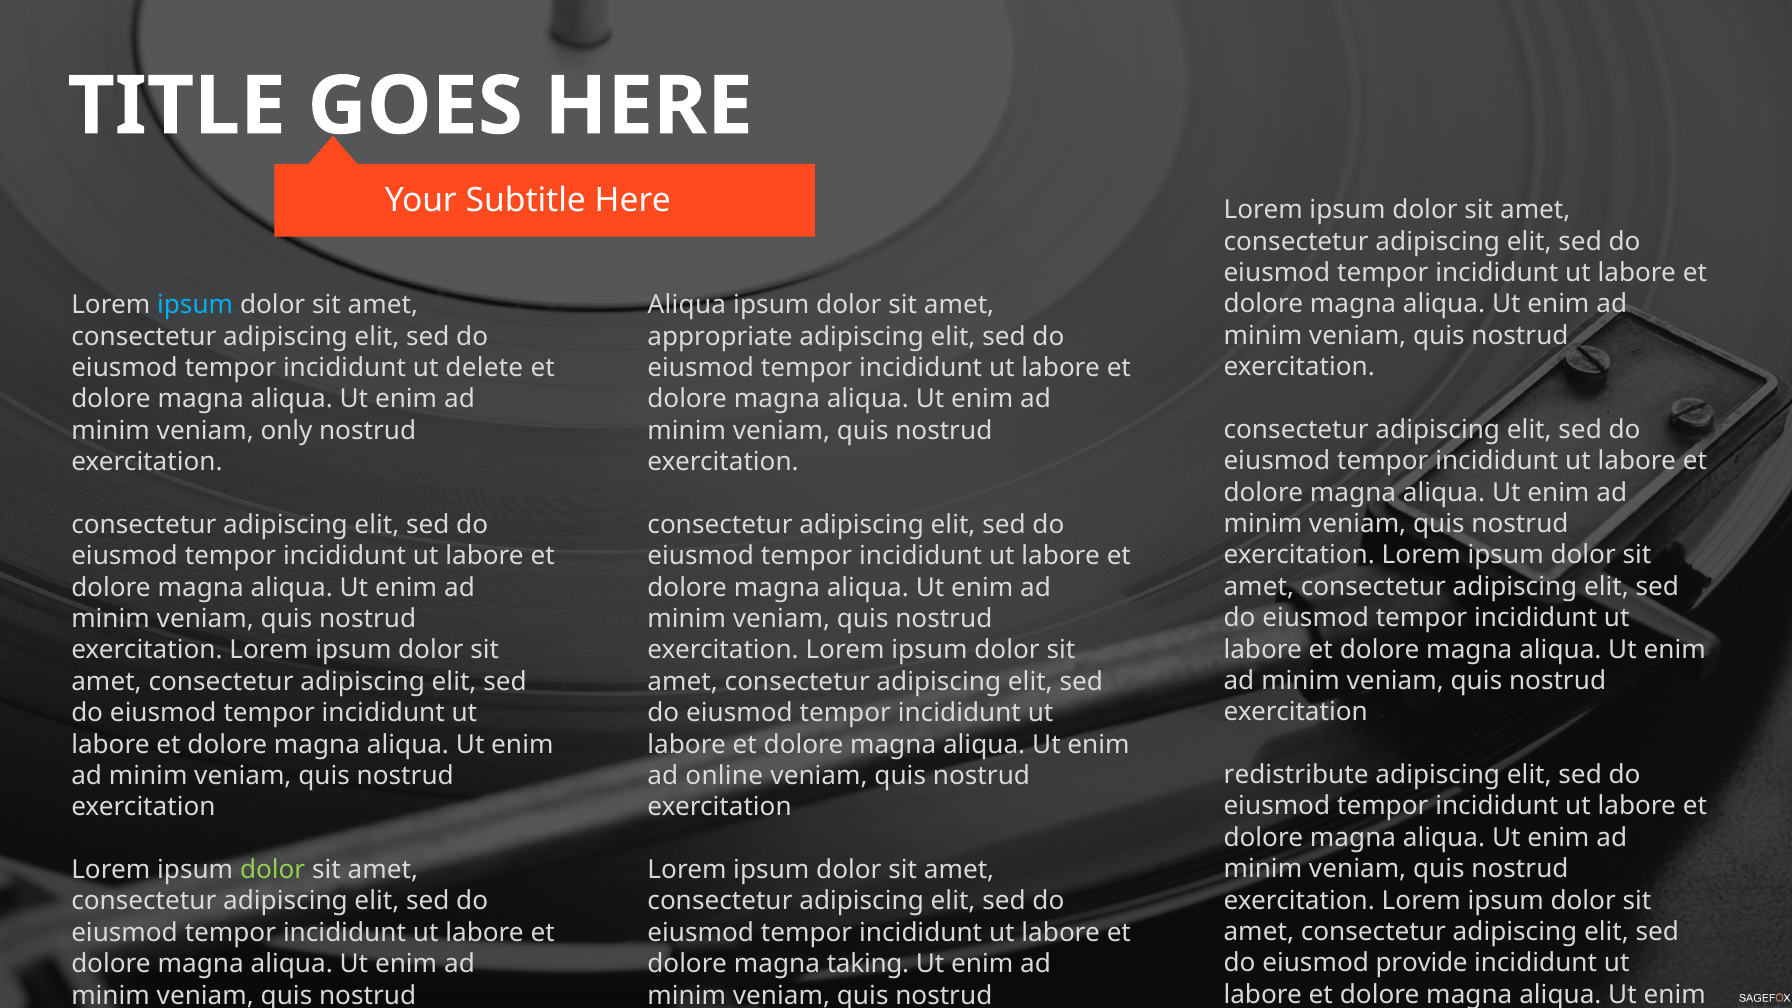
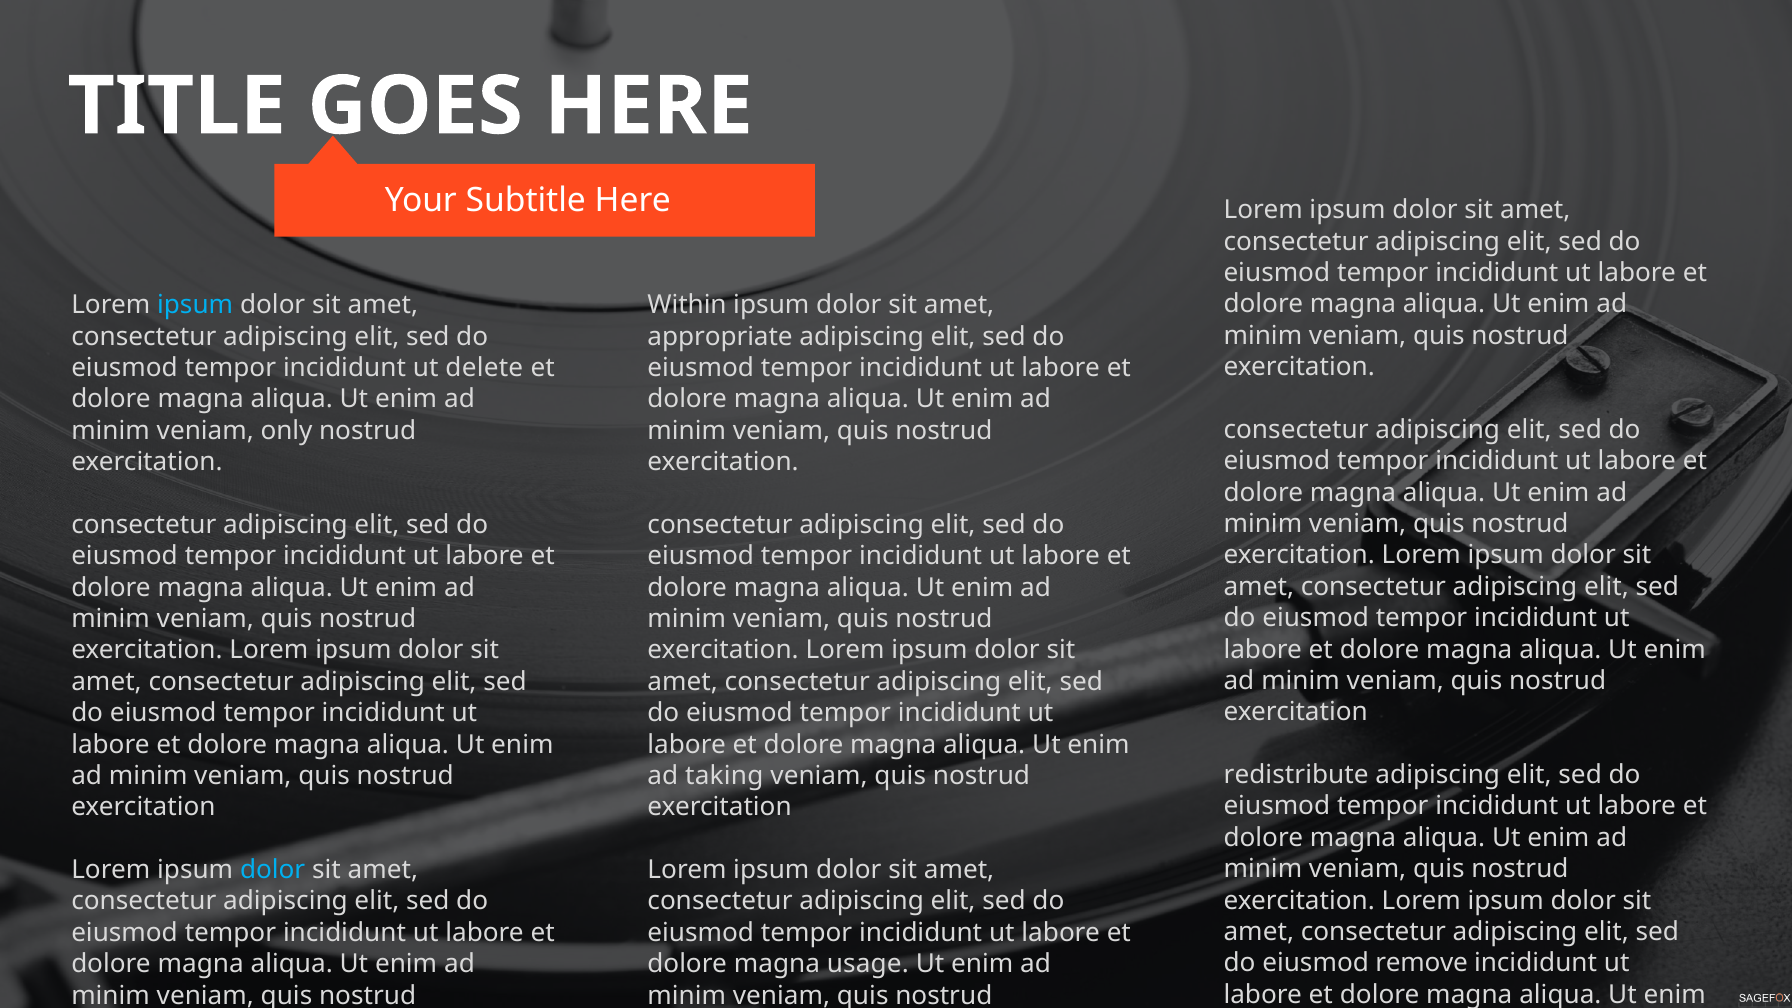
Aliqua: Aliqua -> Within (687, 305)
online: online -> taking (724, 776)
dolor colour: light green -> light blue (273, 870)
provide: provide -> remove (1422, 963)
taking: taking -> usage (868, 964)
